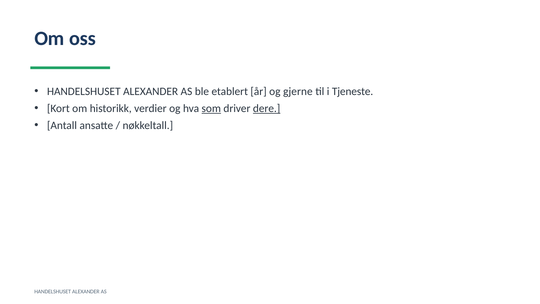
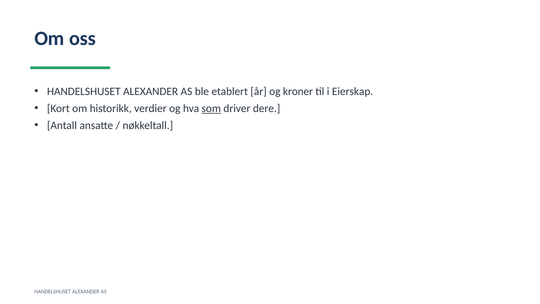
gjerne: gjerne -> kroner (298, 91)
Tjeneste: Tjeneste -> Eierskap (353, 91)
dere underline: present -> none (267, 108)
